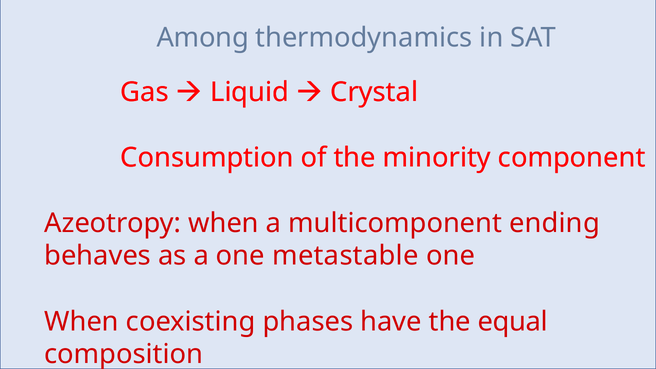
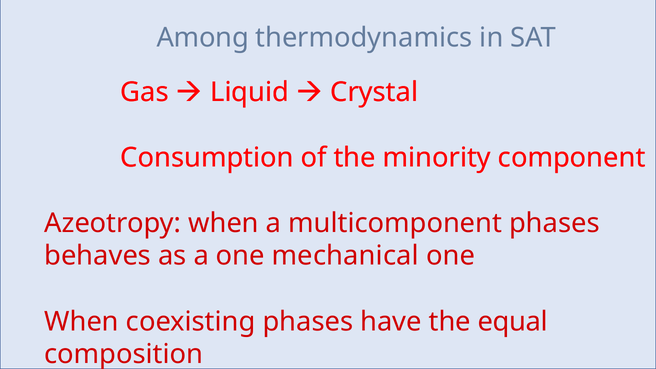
multicomponent ending: ending -> phases (555, 223)
metastable: metastable -> mechanical (345, 256)
